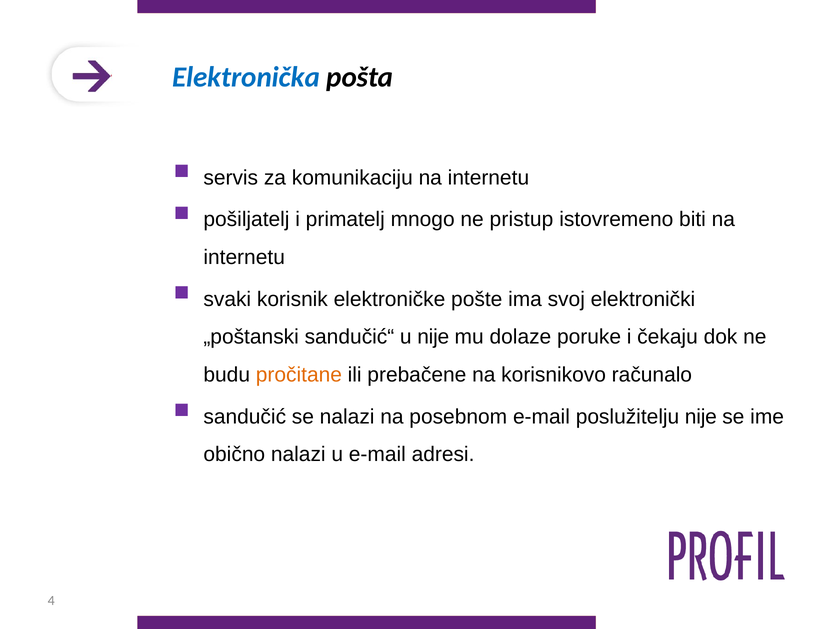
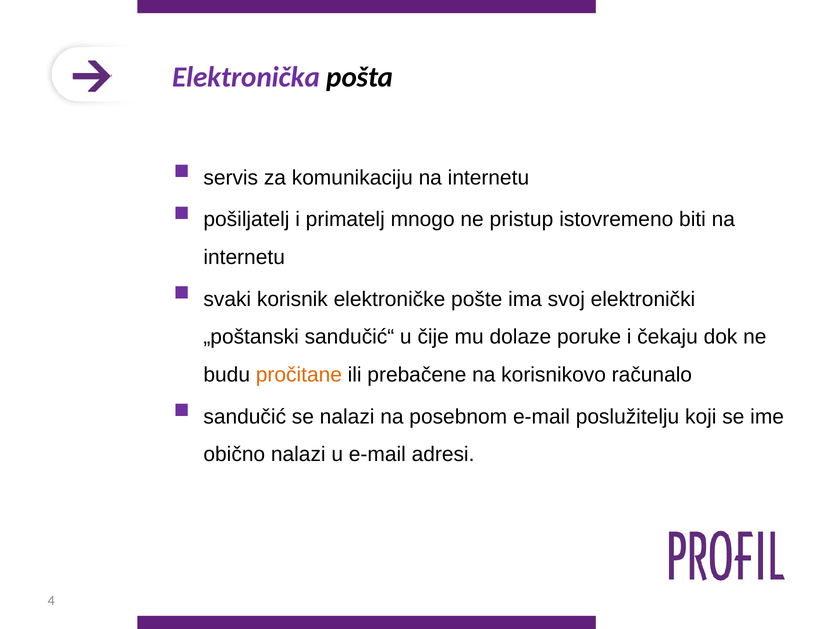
Elektronička colour: blue -> purple (246, 77)
u nije: nije -> čije (433, 337)
poslužitelju nije: nije -> koji (701, 416)
